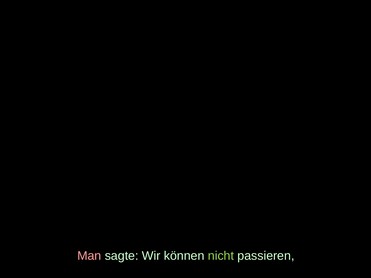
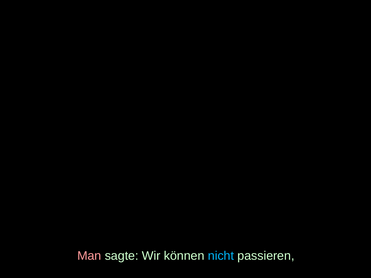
nicht colour: light green -> light blue (221, 256)
